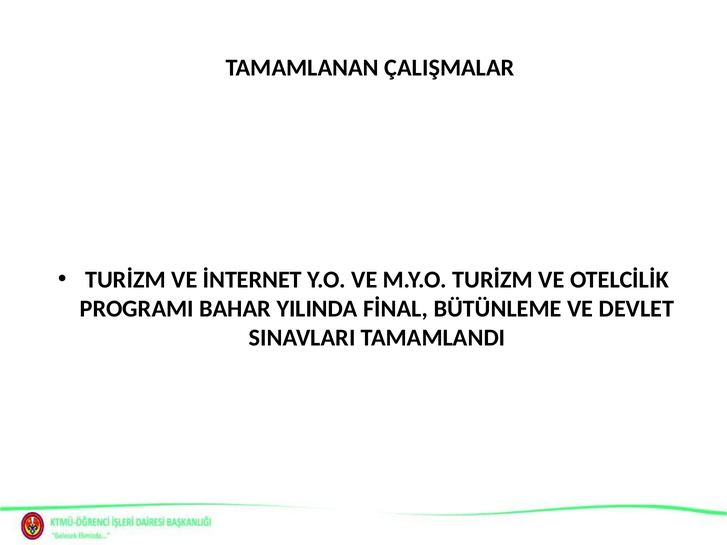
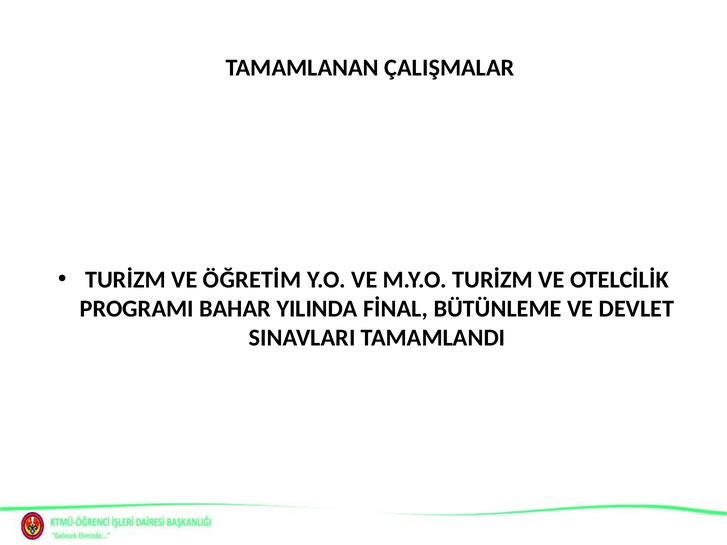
İNTERNET: İNTERNET -> ÖĞRETİM (252, 280)
